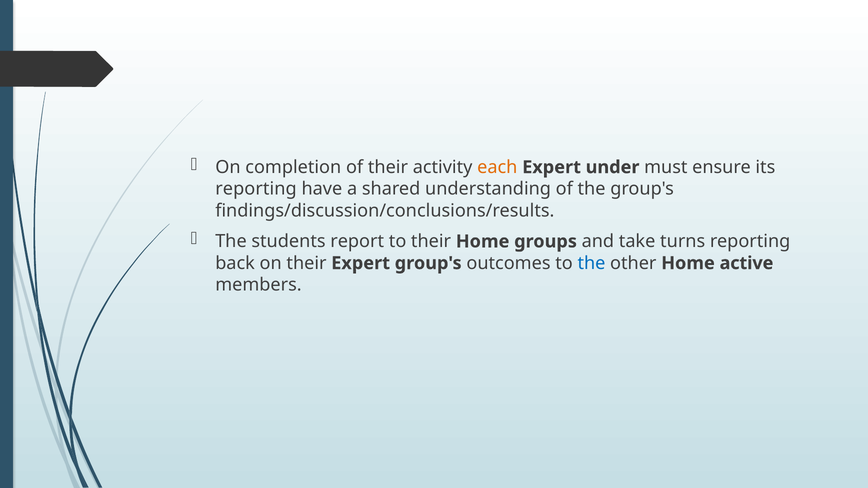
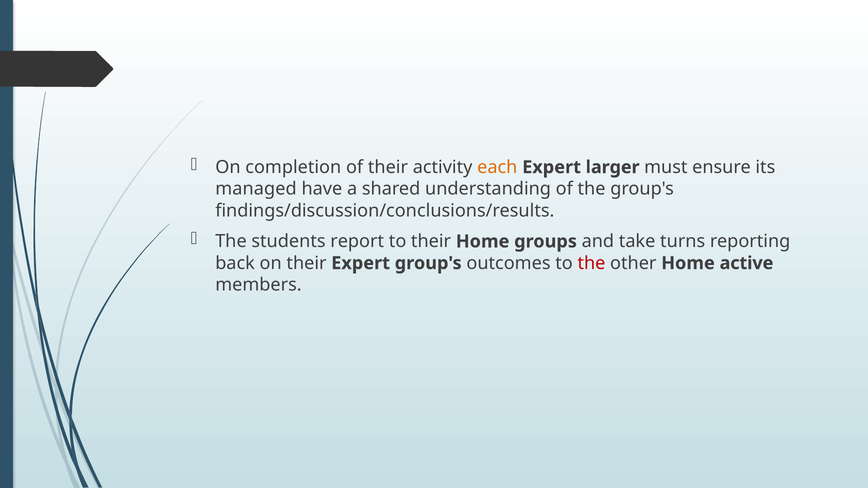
under: under -> larger (613, 167)
reporting: reporting -> managed (256, 189)
the colour: blue -> red (591, 263)
